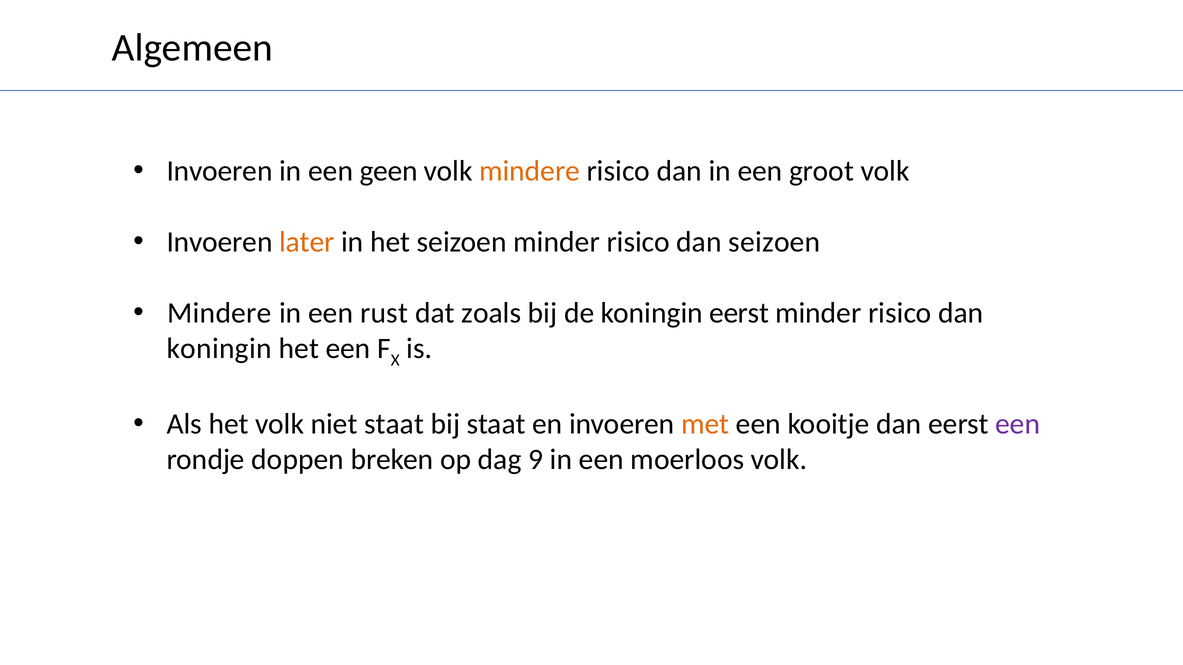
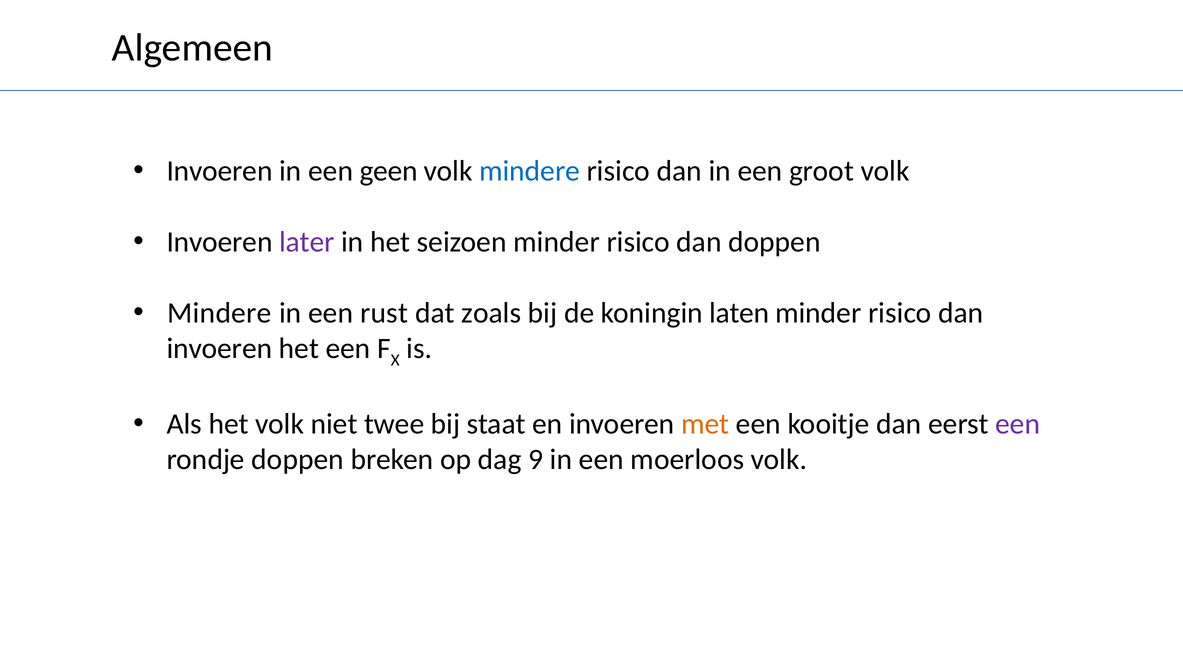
mindere colour: orange -> blue (530, 171)
later colour: orange -> purple (307, 242)
dan seizoen: seizoen -> doppen (774, 242)
koningin eerst: eerst -> laten (739, 313)
koningin: koningin -> invoeren (219, 349)
niet staat: staat -> twee (394, 424)
